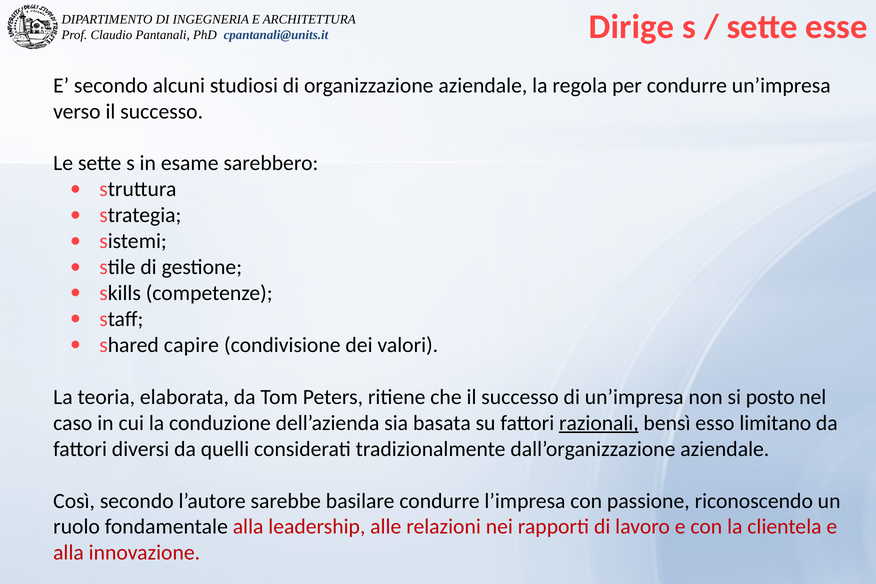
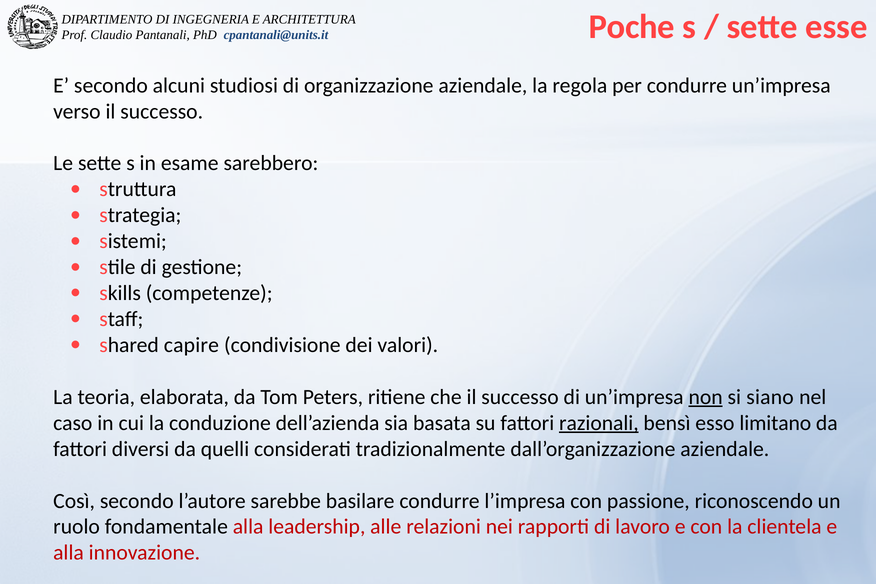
Dirige: Dirige -> Poche (632, 27)
non underline: none -> present (706, 397)
posto: posto -> siano (770, 397)
